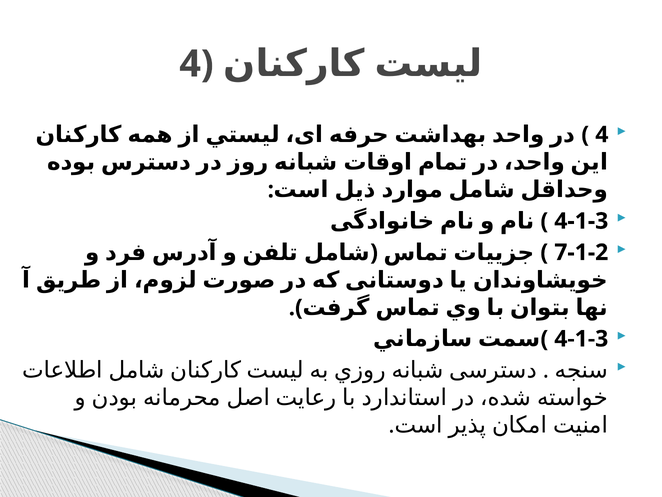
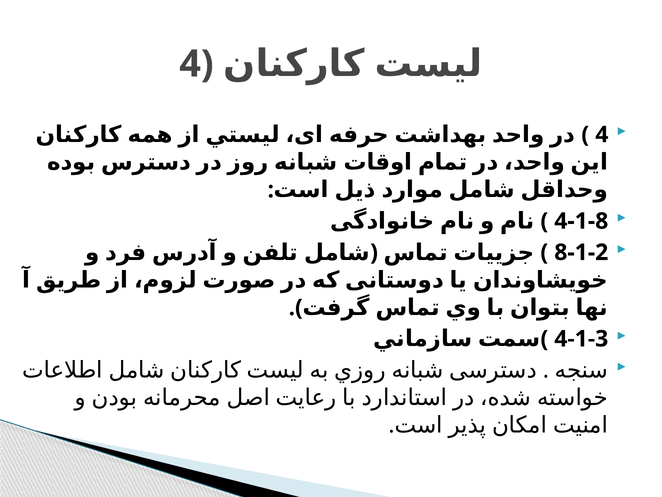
4-1-3: 4-1-3 -> 4-1-8 (581, 221)
7-1-2: 7-1-2 -> 8-1-2 (581, 252)
